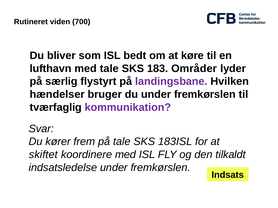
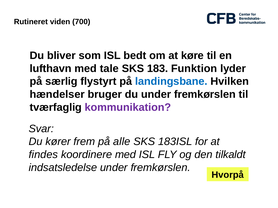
Områder: Områder -> Funktion (194, 69)
landingsbane colour: purple -> blue (171, 82)
på tale: tale -> alle (122, 142)
skiftet: skiftet -> findes (43, 155)
Indsats: Indsats -> Hvorpå (228, 175)
